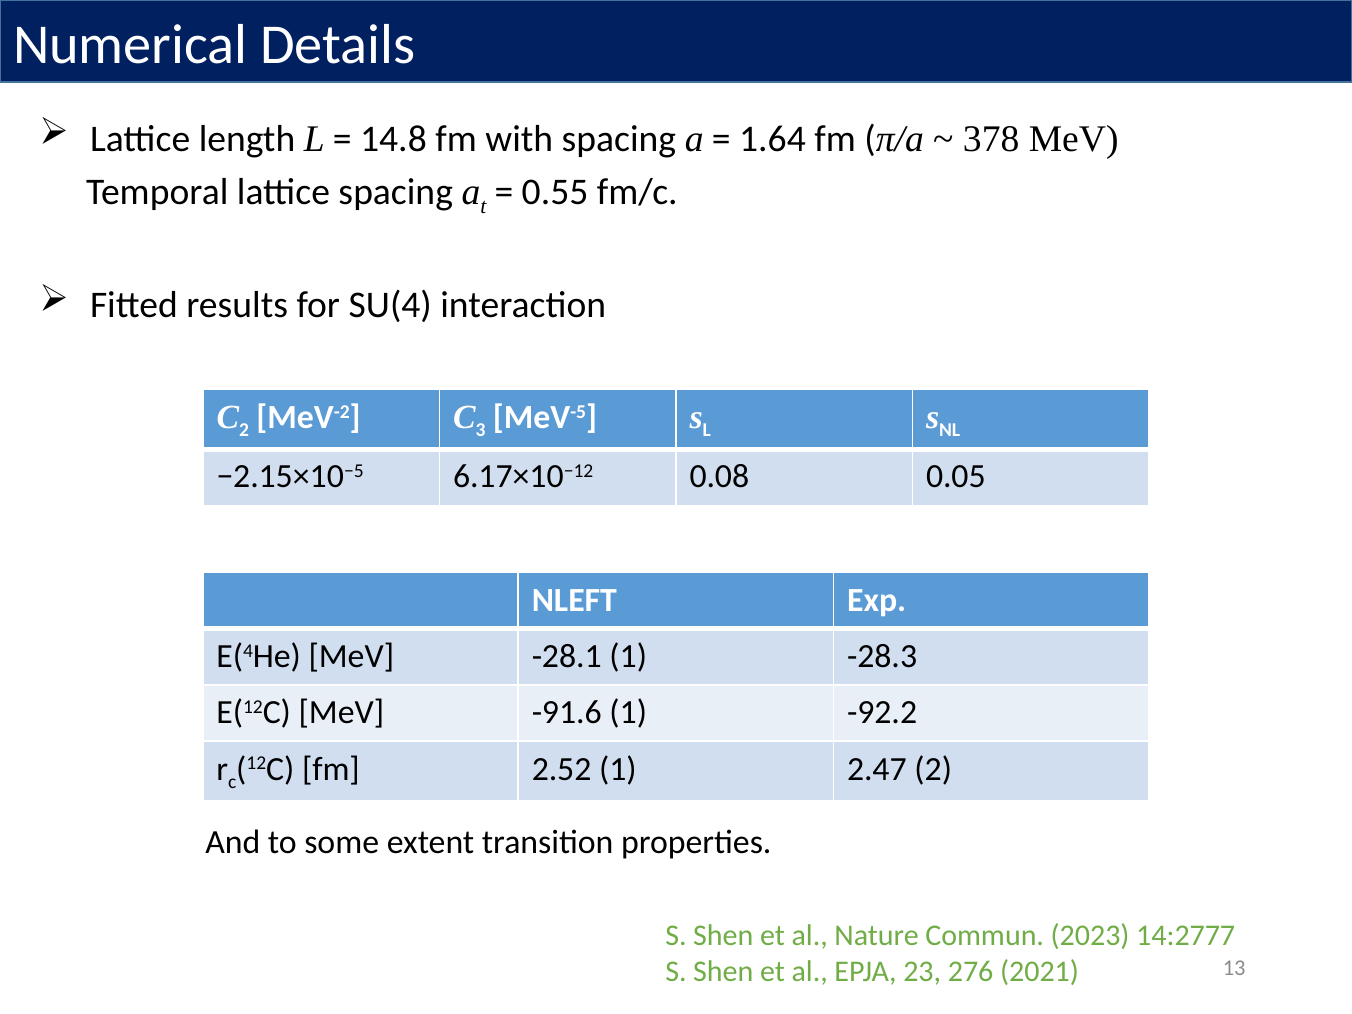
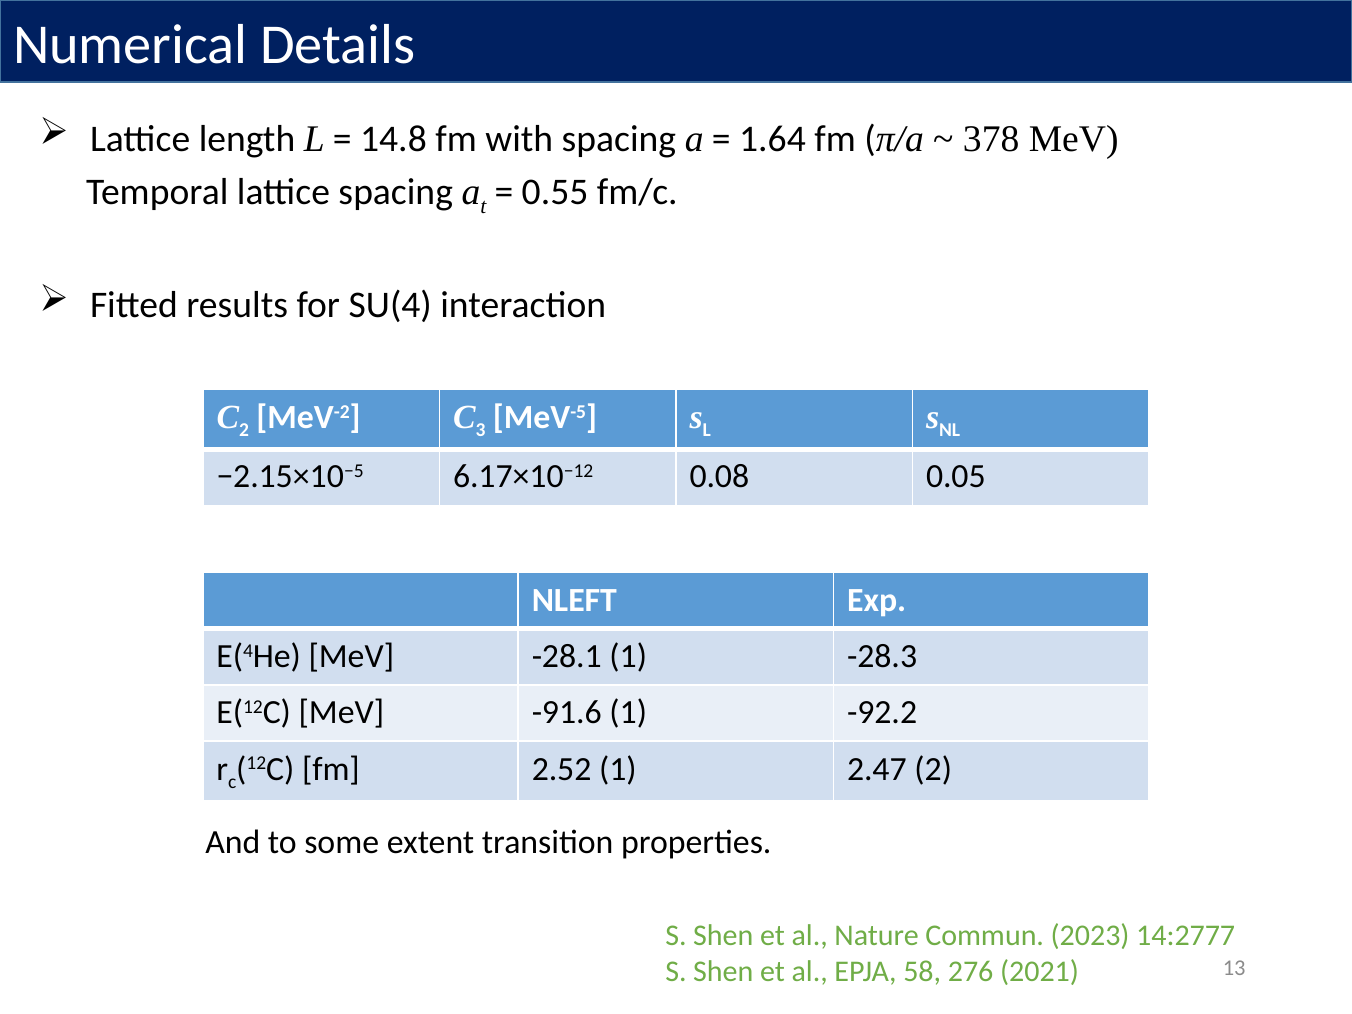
23: 23 -> 58 (922, 971)
